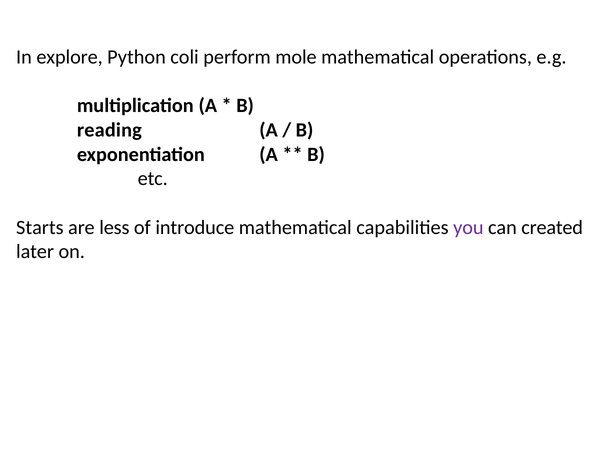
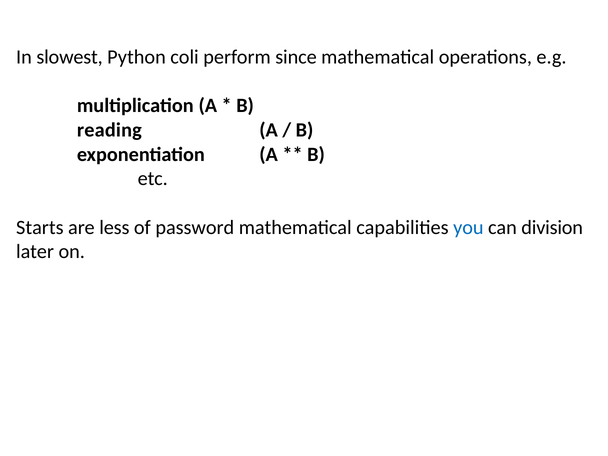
explore: explore -> slowest (70, 57)
mole: mole -> since (296, 57)
introduce: introduce -> password (195, 227)
you colour: purple -> blue (468, 227)
created: created -> division (552, 227)
